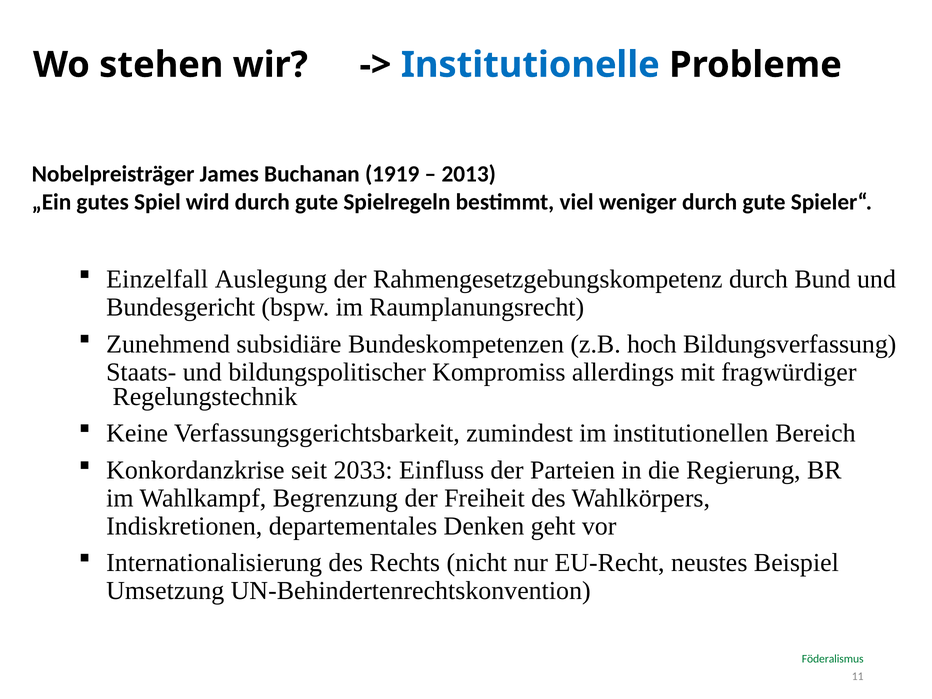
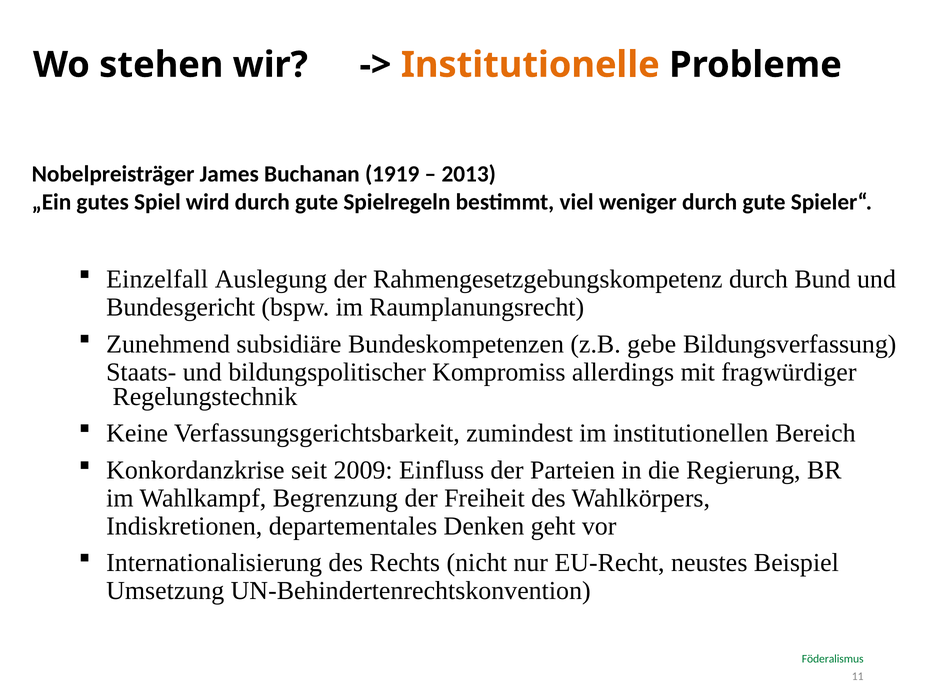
Institutionelle colour: blue -> orange (530, 65)
hoch: hoch -> gebe (652, 344)
2033: 2033 -> 2009 (363, 470)
